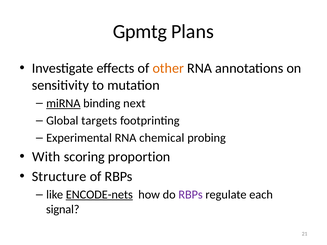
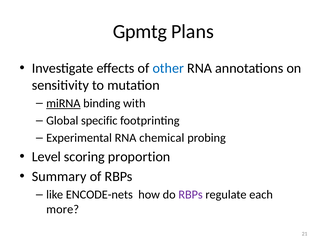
other colour: orange -> blue (168, 68)
next: next -> with (134, 103)
targets: targets -> specific (99, 121)
With: With -> Level (46, 157)
Structure: Structure -> Summary (59, 177)
ENCODE-nets underline: present -> none (99, 195)
signal: signal -> more (63, 210)
